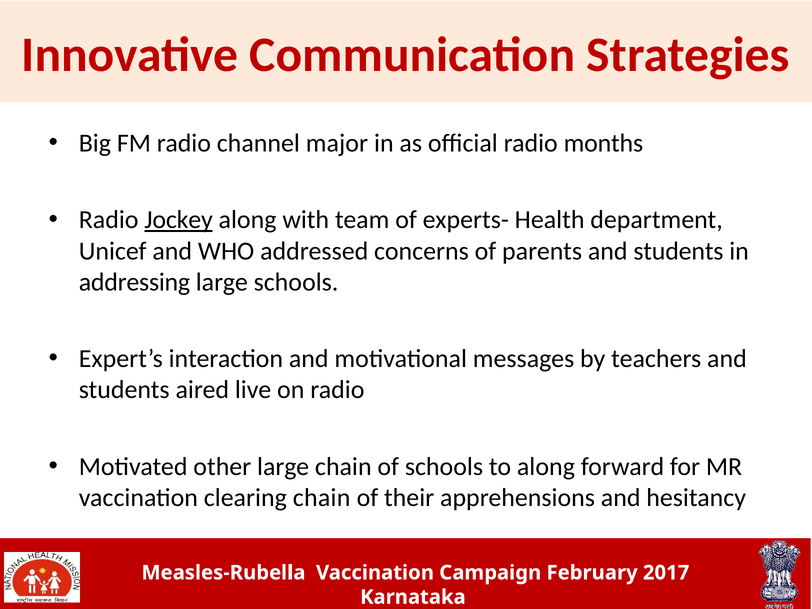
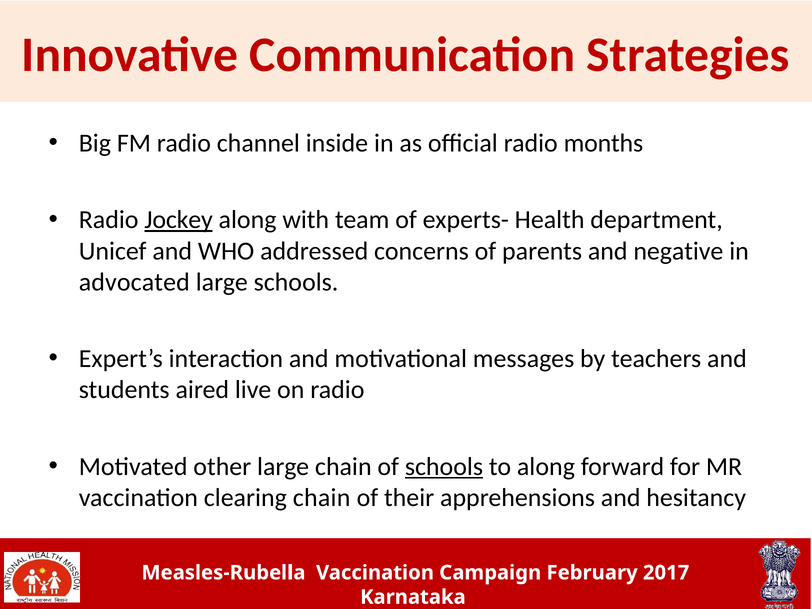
major: major -> inside (337, 143)
parents and students: students -> negative (678, 251)
addressing: addressing -> advocated (134, 282)
schools underline: none -> present (444, 466)
